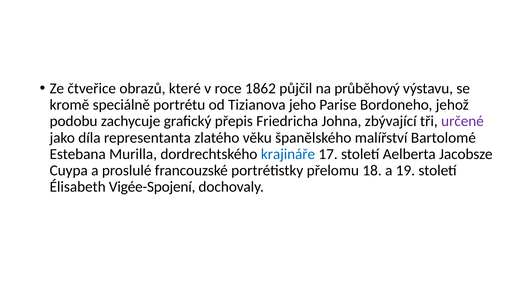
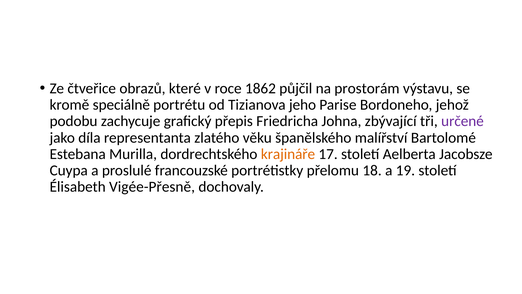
průběhový: průběhový -> prostorám (367, 88)
krajináře colour: blue -> orange (288, 154)
Vigée-Spojení: Vigée-Spojení -> Vigée-Přesně (152, 187)
